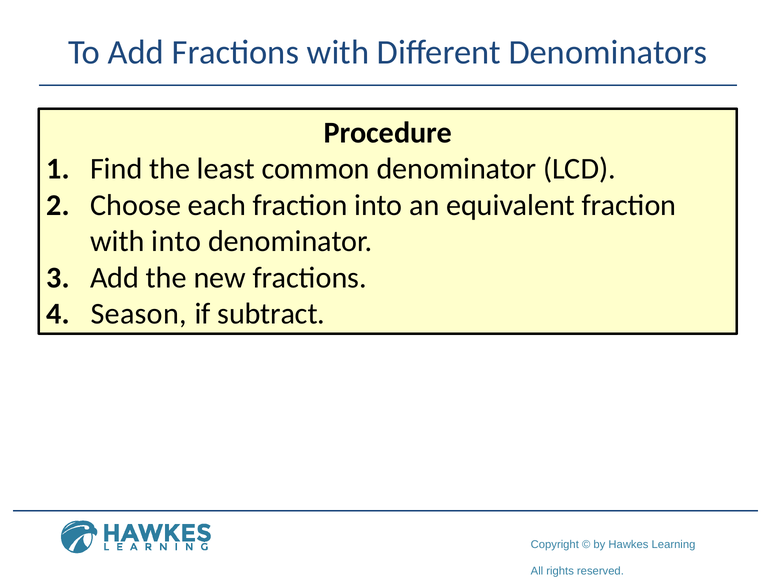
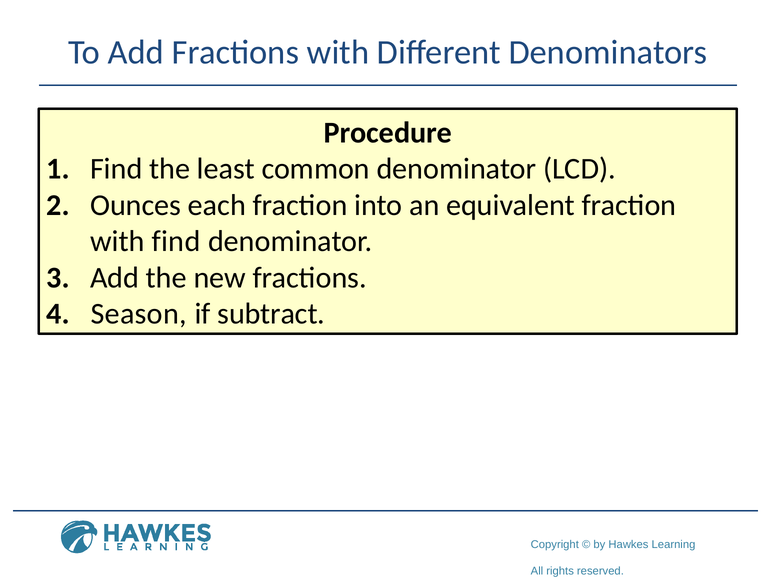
Choose: Choose -> Ounces (136, 205)
with into: into -> find (176, 241)
